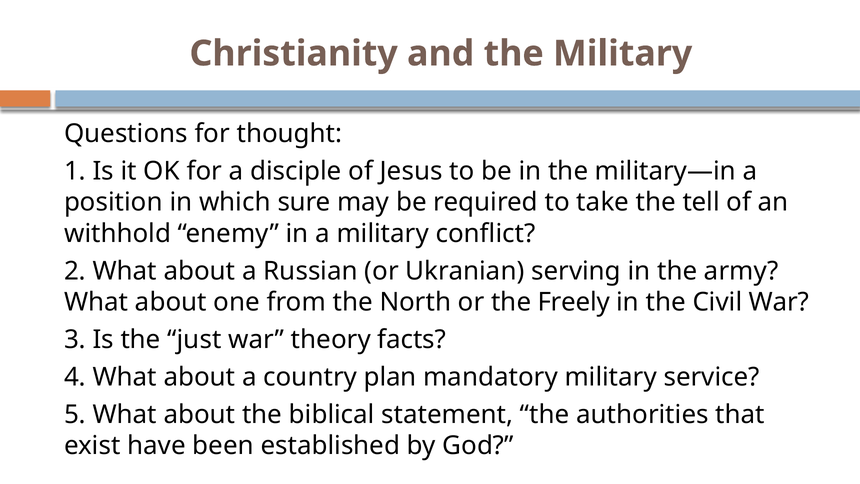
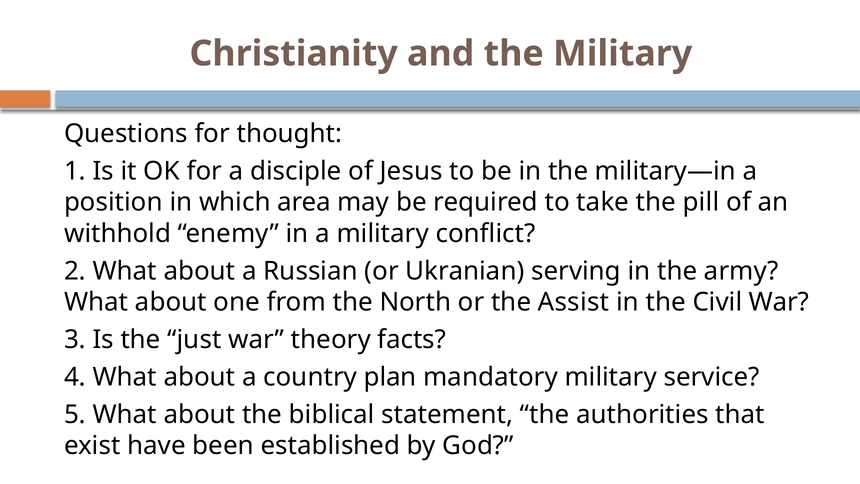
sure: sure -> area (304, 202)
tell: tell -> pill (701, 202)
Freely: Freely -> Assist (574, 302)
